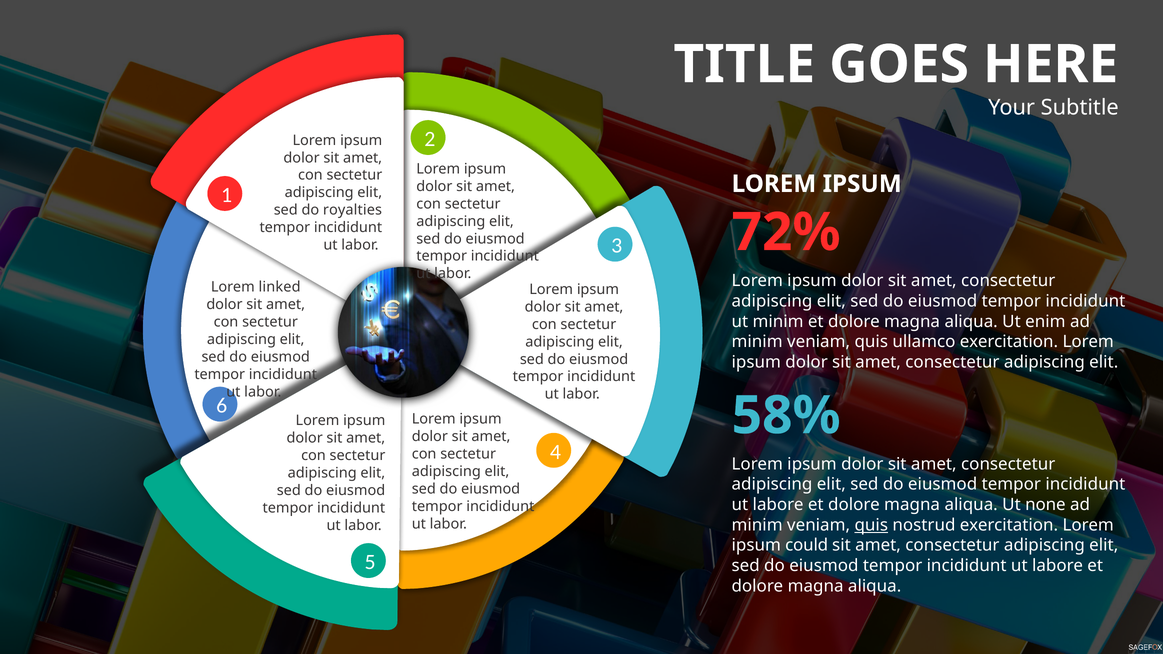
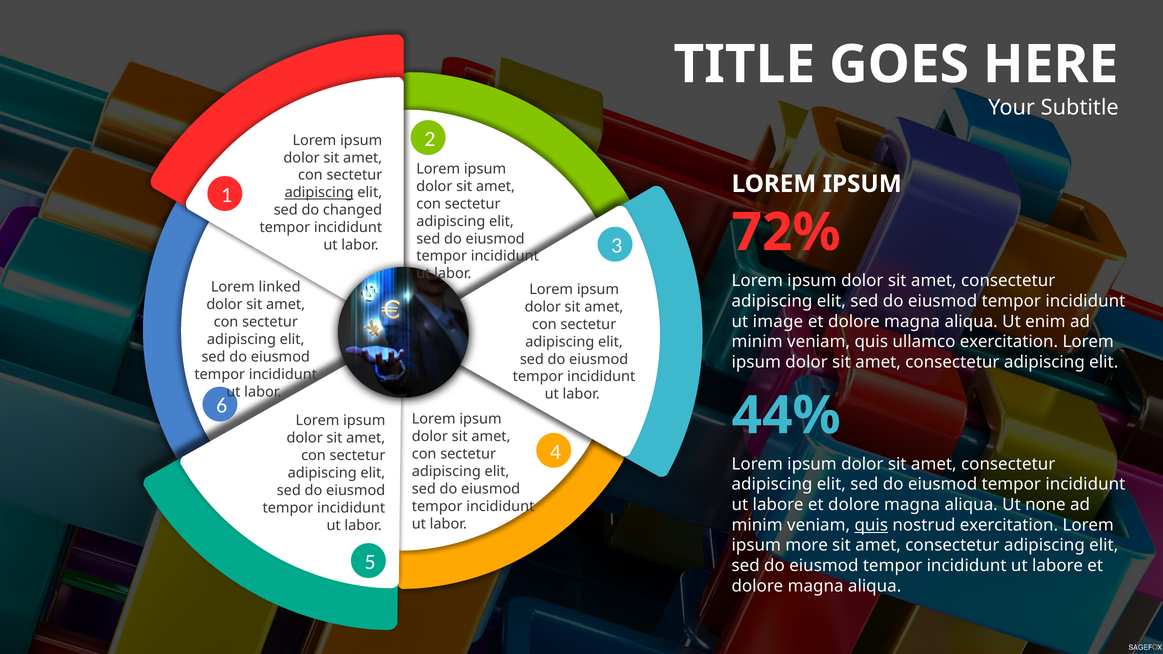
adipiscing underline: none -> present (319, 193)
royalties: royalties -> changed (353, 210)
ut minim: minim -> image (778, 322)
58%: 58% -> 44% (786, 416)
could: could -> more (807, 545)
